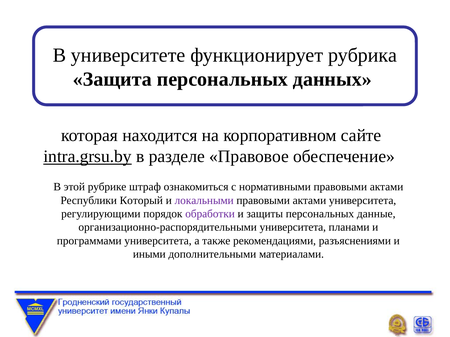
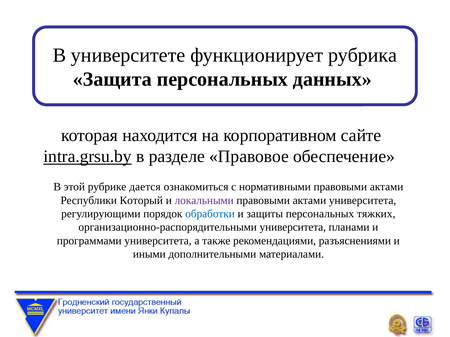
штраф: штраф -> дается (145, 187)
обработки colour: purple -> blue (210, 214)
данные: данные -> тяжких (376, 214)
